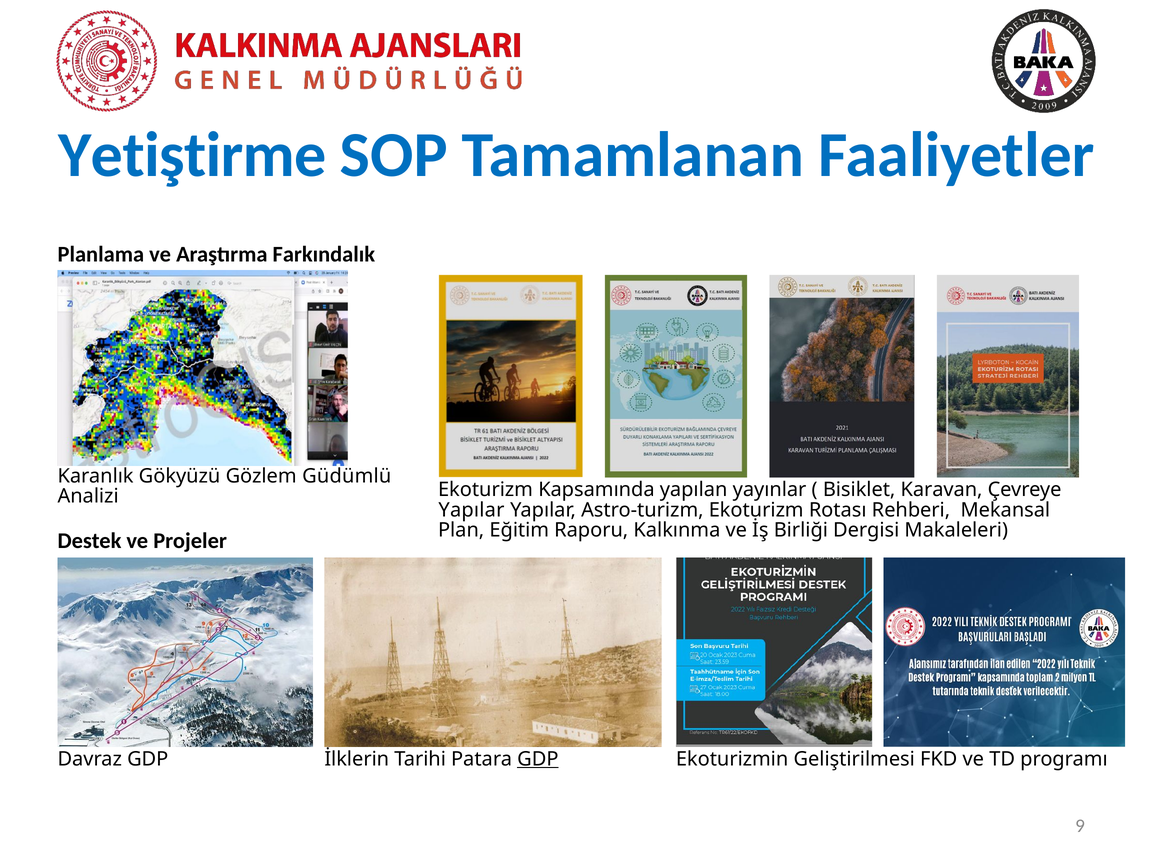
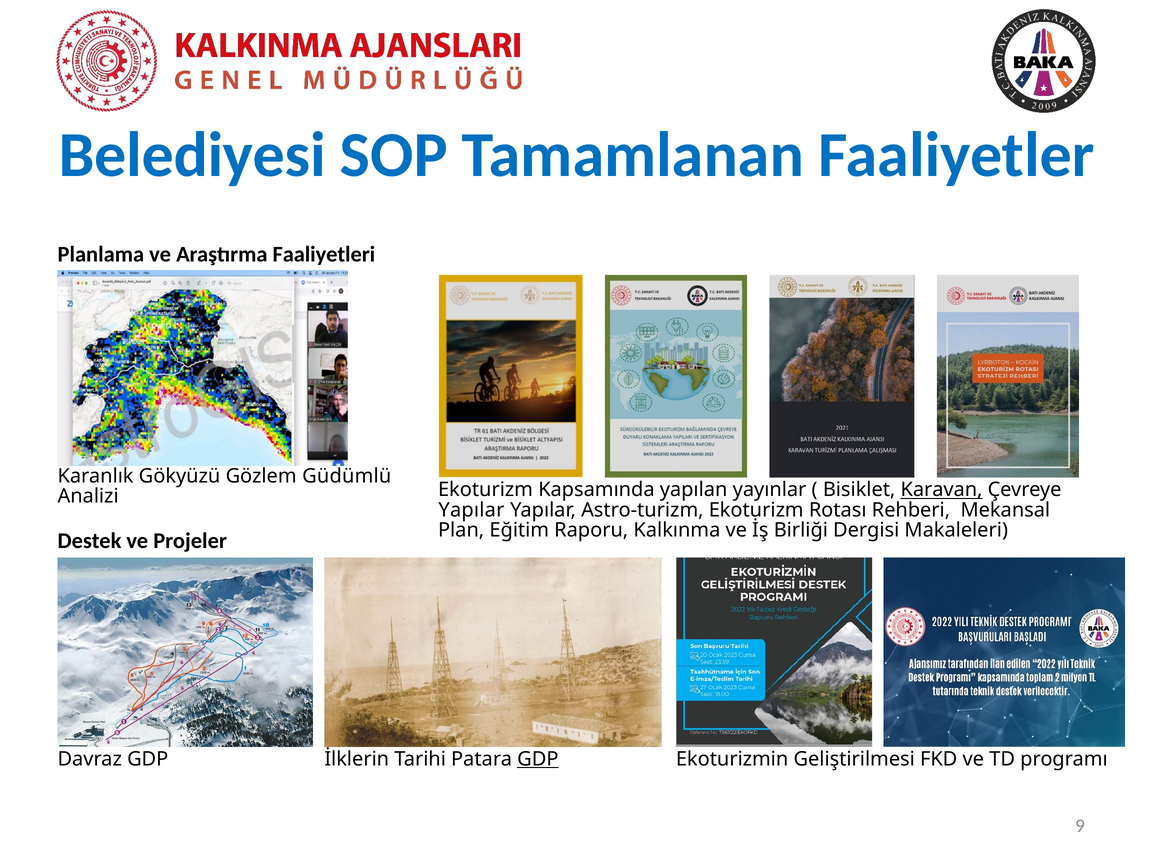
Yetiştirme: Yetiştirme -> Belediyesi (192, 155)
Farkındalık: Farkındalık -> Faaliyetleri (324, 255)
Karavan underline: none -> present (942, 490)
